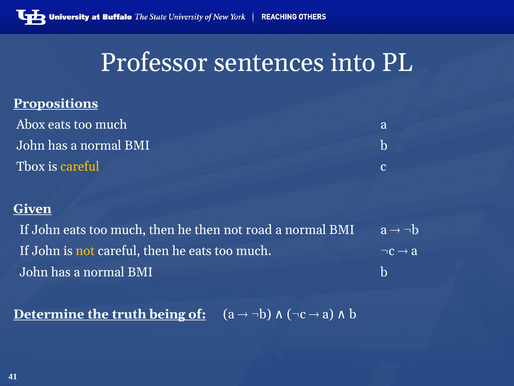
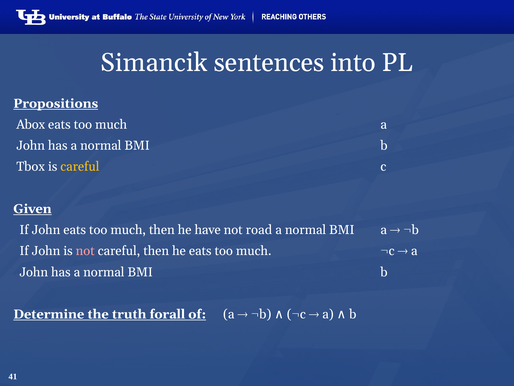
Professor: Professor -> Simancik (154, 63)
he then: then -> have (208, 230)
not colour: yellow -> pink (85, 251)
being: being -> forall (167, 314)
